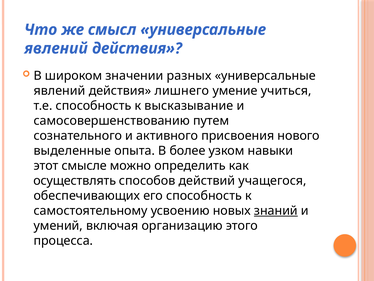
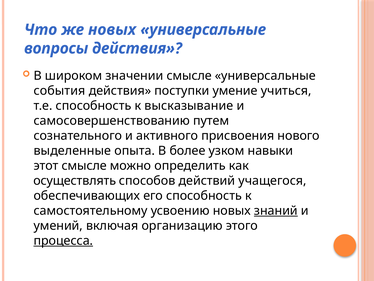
же смысл: смысл -> новых (112, 30)
явлений: явлений -> вопросы (56, 48)
значении разных: разных -> смысле (189, 76)
явлений: явлений -> события (60, 91)
лишнего: лишнего -> поступки (182, 91)
процесса underline: none -> present (63, 240)
